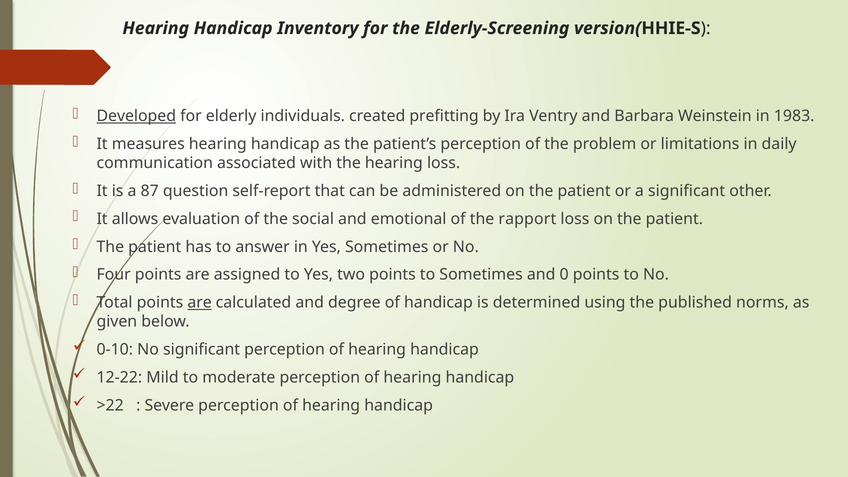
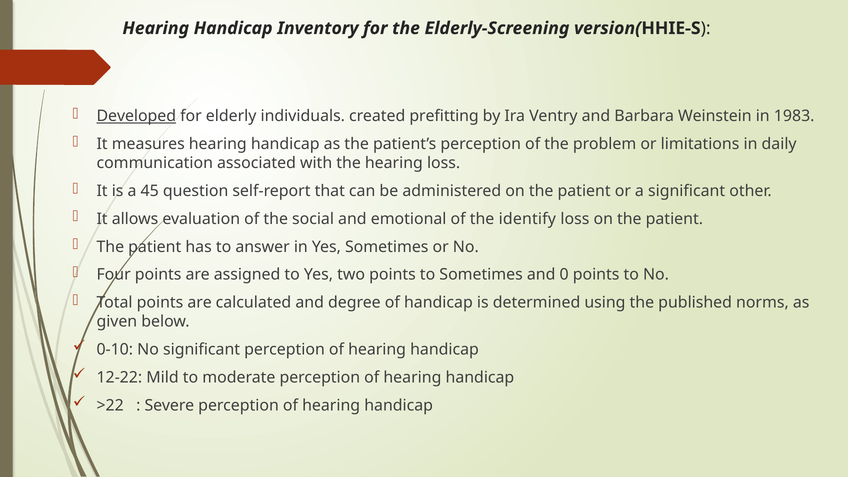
87: 87 -> 45 (150, 191)
rapport: rapport -> identify (527, 219)
are underline: present -> none (200, 303)
